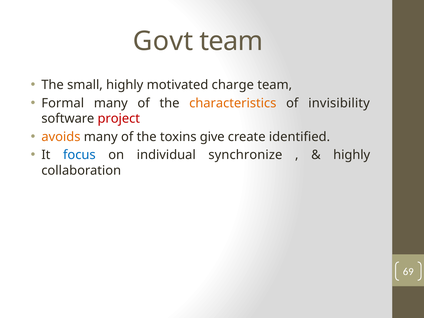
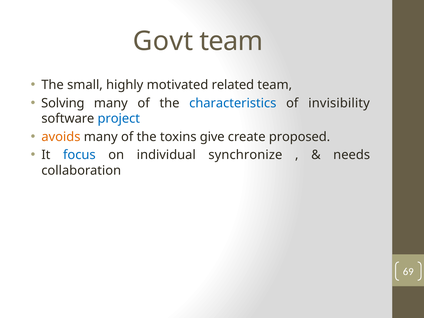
charge: charge -> related (233, 85)
Formal: Formal -> Solving (63, 103)
characteristics colour: orange -> blue (233, 103)
project colour: red -> blue (119, 119)
identified: identified -> proposed (300, 137)
highly: highly -> needs (352, 155)
